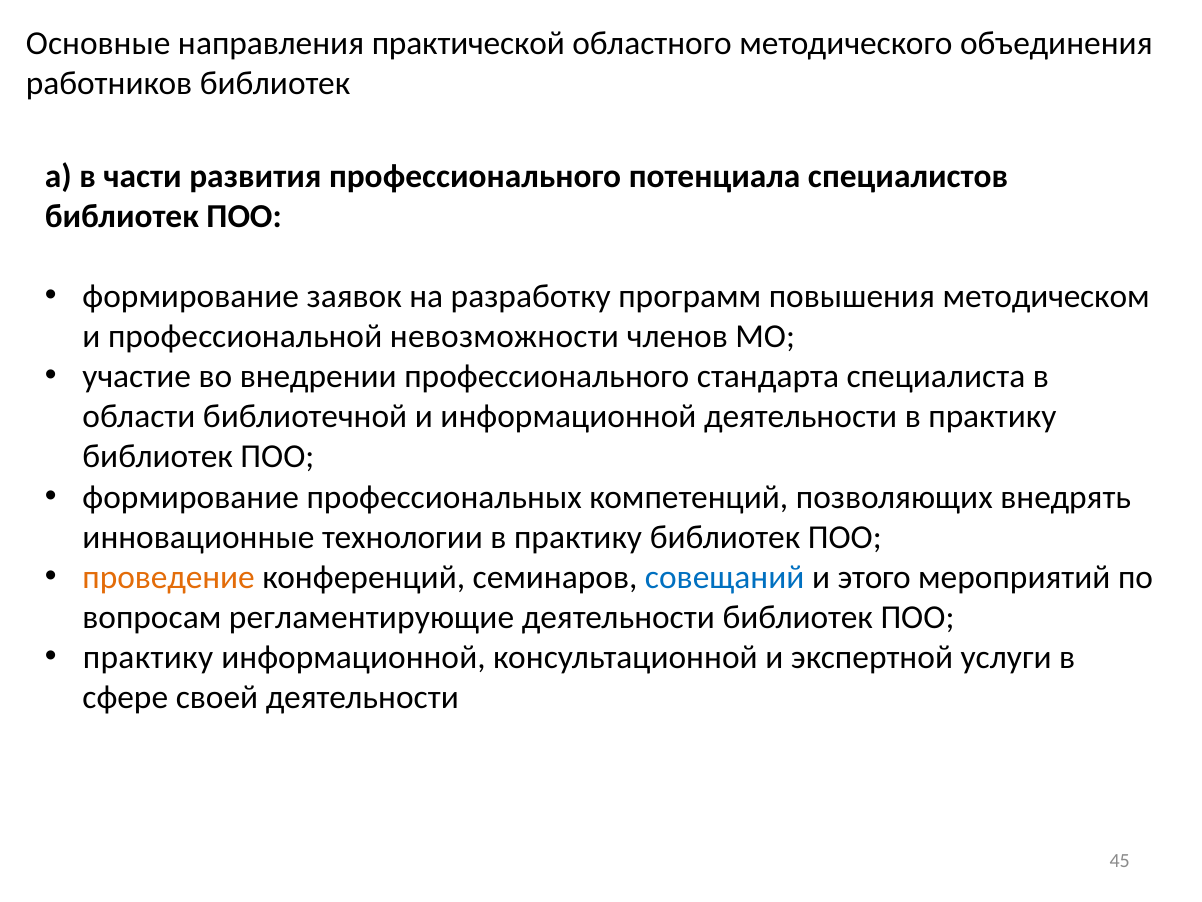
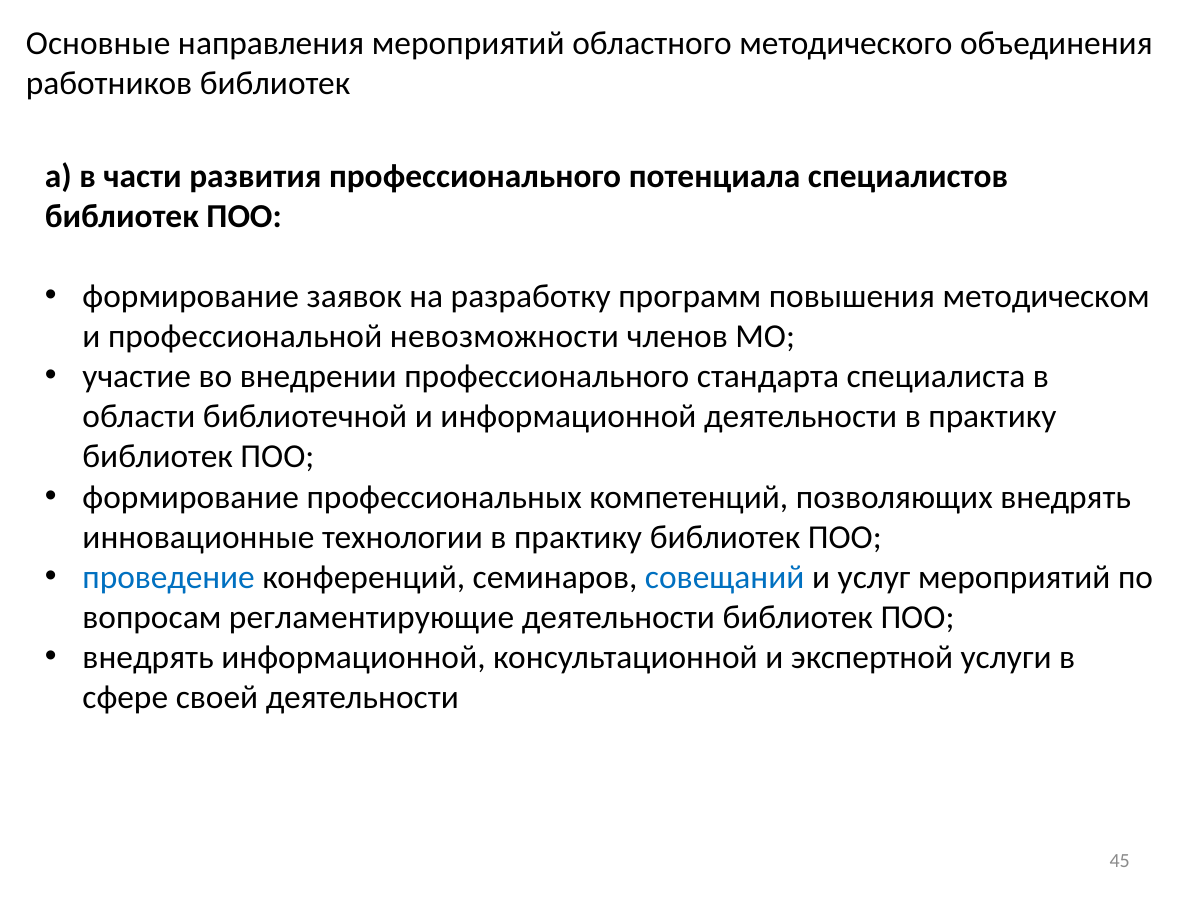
направления практической: практической -> мероприятий (468, 44)
проведение colour: orange -> blue (169, 577)
этого: этого -> услуг (874, 577)
практику: практику -> внедрять (148, 657)
